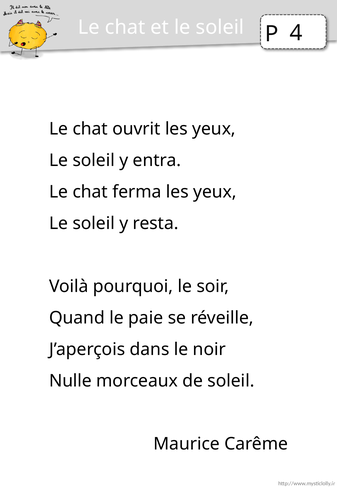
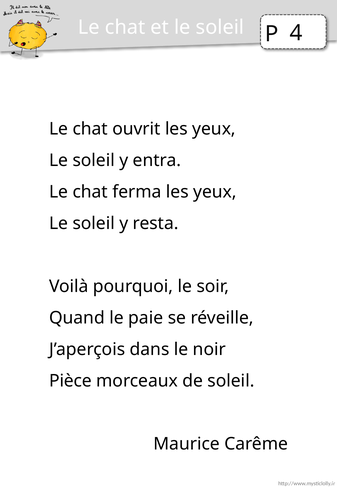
Nulle: Nulle -> Pièce (70, 381)
